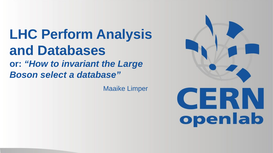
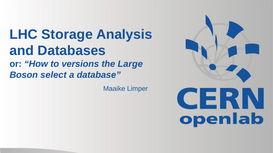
Perform: Perform -> Storage (67, 35)
invariant: invariant -> versions (80, 64)
